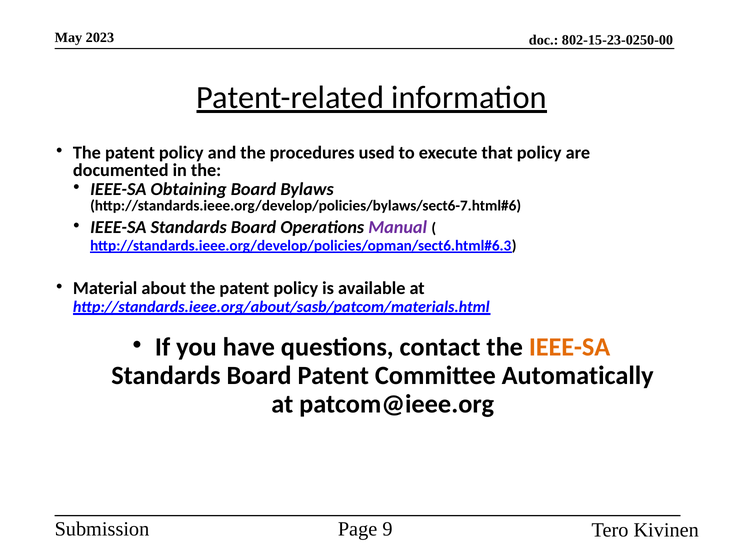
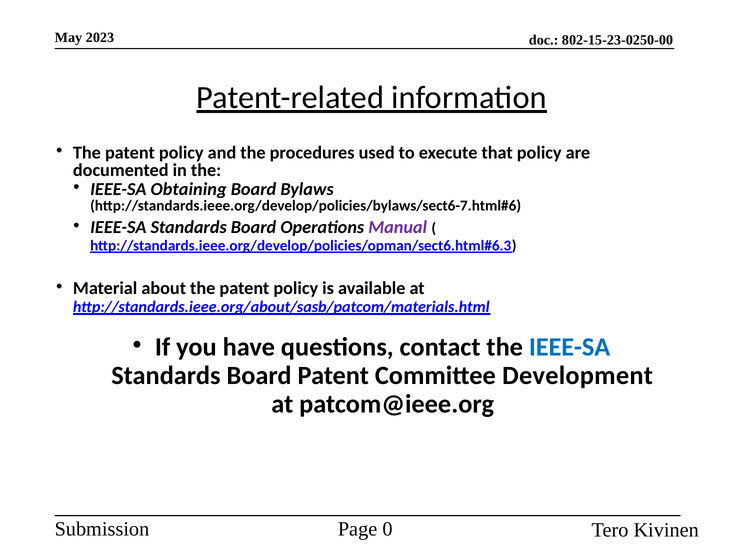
IEEE-SA colour: orange -> blue (570, 348)
Automatically: Automatically -> Development (578, 376)
9: 9 -> 0 (387, 530)
